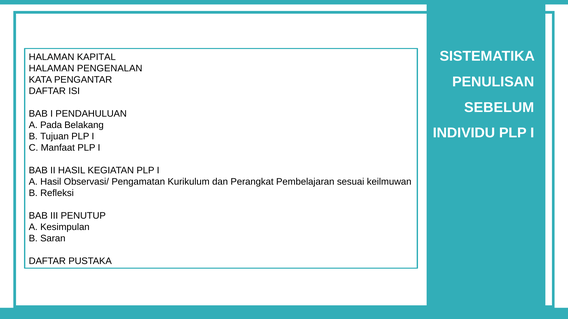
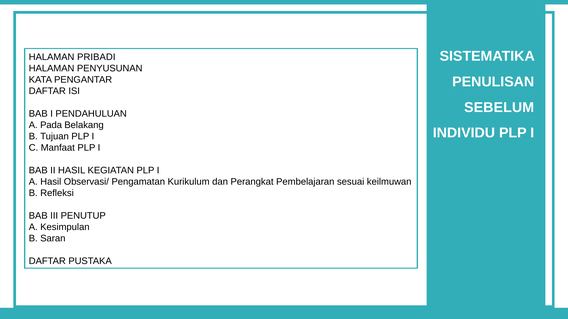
KAPITAL: KAPITAL -> PRIBADI (96, 57)
PENGENALAN: PENGENALAN -> PENYUSUNAN (110, 68)
